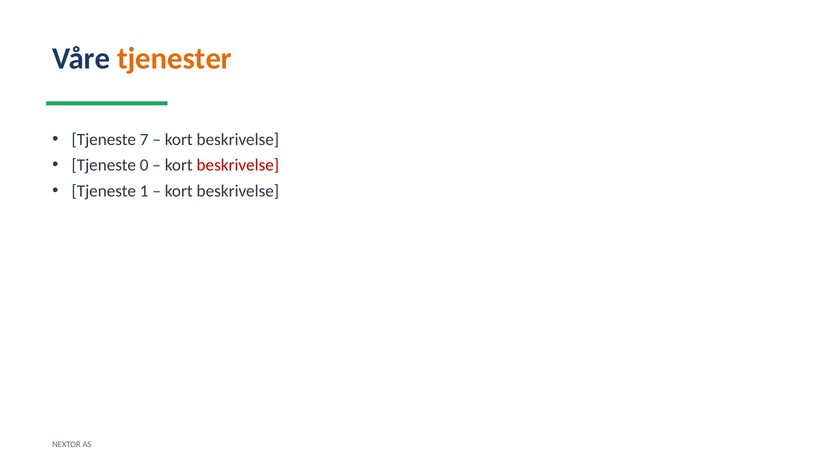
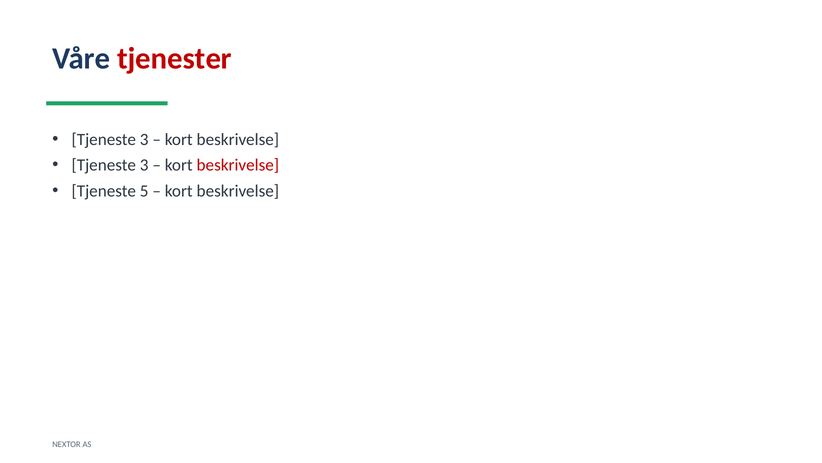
tjenester colour: orange -> red (174, 59)
7: 7 -> 3 (144, 139)
0: 0 -> 3 (144, 165)
1: 1 -> 5 (144, 191)
